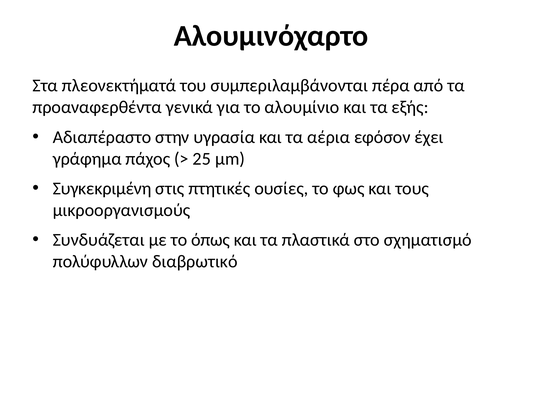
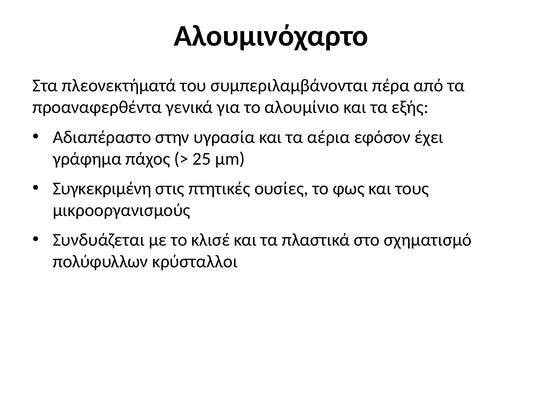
όπως: όπως -> κλισέ (211, 240)
διαβρωτικό: διαβρωτικό -> κρύσταλλοι (195, 261)
